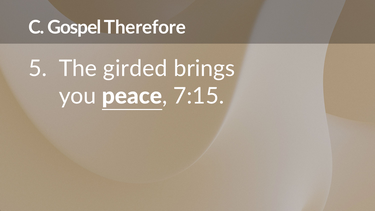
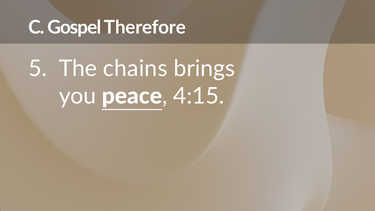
girded: girded -> chains (135, 69)
7:15: 7:15 -> 4:15 (199, 96)
